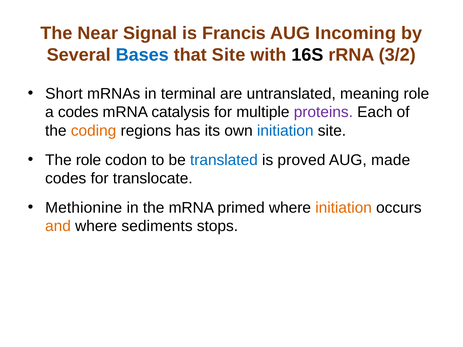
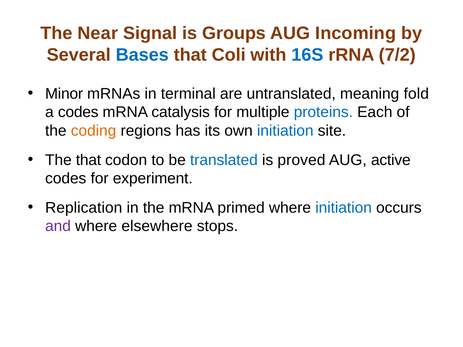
Francis: Francis -> Groups (234, 33)
that Site: Site -> Coli (229, 55)
16S colour: black -> blue (307, 55)
3/2: 3/2 -> 7/2 (397, 55)
Short: Short -> Minor (64, 94)
meaning role: role -> fold (416, 94)
proteins colour: purple -> blue (323, 112)
The role: role -> that (88, 160)
made: made -> active (391, 160)
translocate: translocate -> experiment (153, 179)
Methionine: Methionine -> Replication (84, 208)
initiation colour: orange -> blue (344, 208)
and colour: orange -> purple (58, 226)
sediments: sediments -> elsewhere (157, 226)
